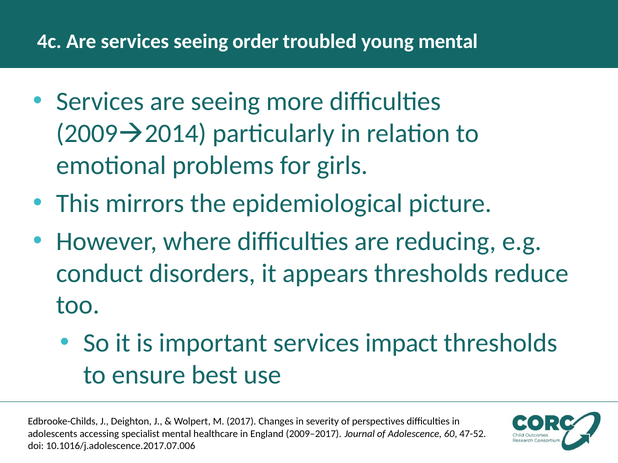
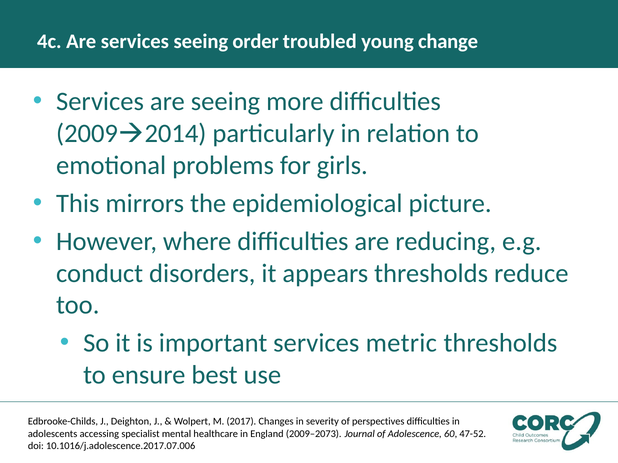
young mental: mental -> change (448, 41)
impact: impact -> metric (401, 343)
2009–2017: 2009–2017 -> 2009–2073 (314, 434)
